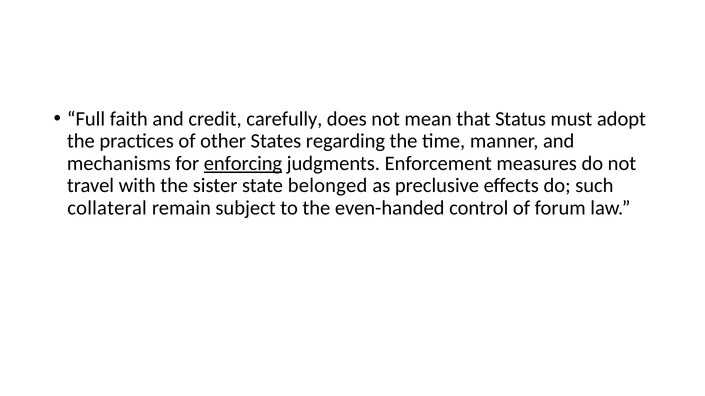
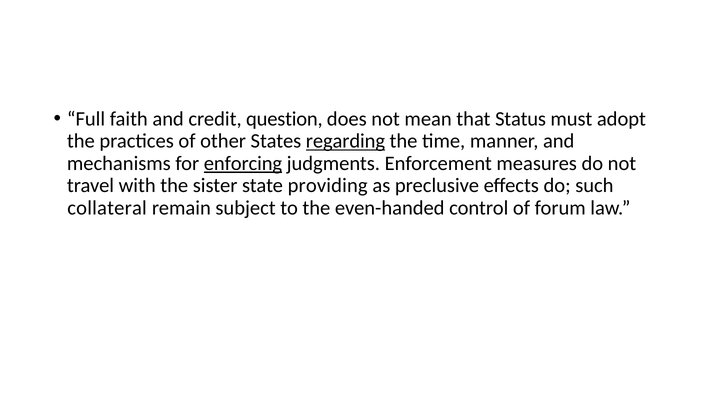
carefully: carefully -> question (284, 119)
regarding underline: none -> present (345, 141)
belonged: belonged -> providing (328, 186)
